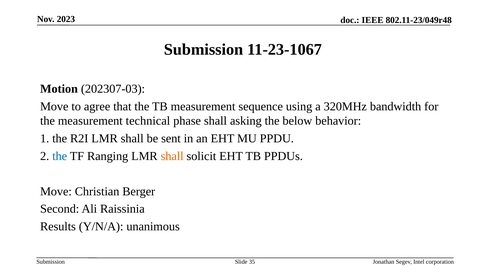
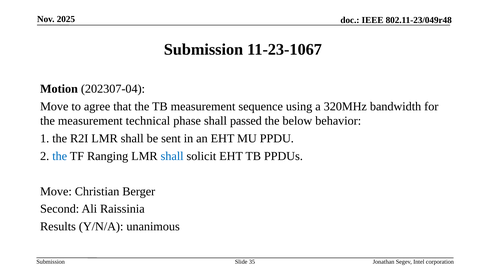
2023: 2023 -> 2025 (66, 19)
202307-03: 202307-03 -> 202307-04 (113, 89)
asking: asking -> passed (246, 121)
shall colour: orange -> blue (172, 156)
